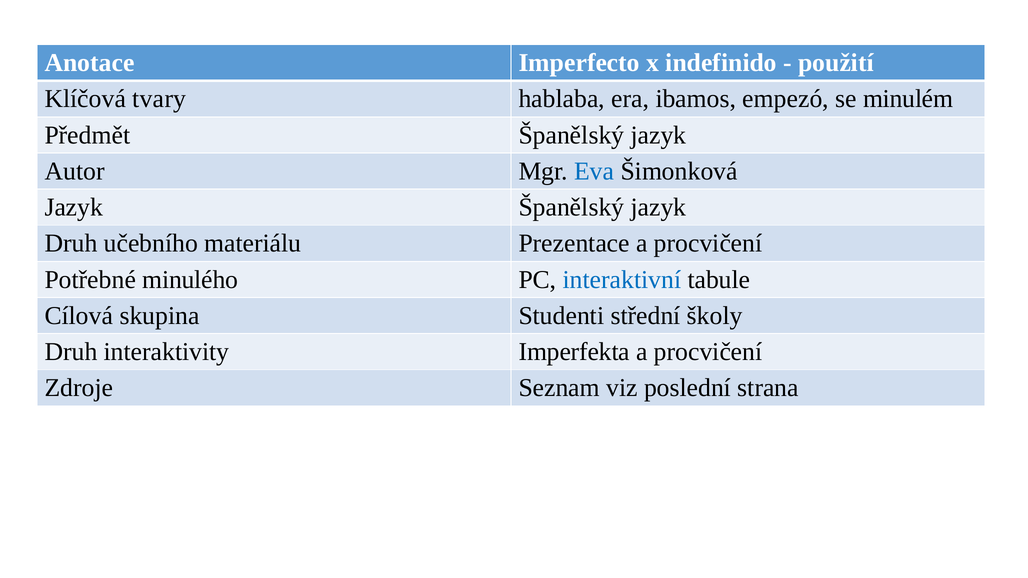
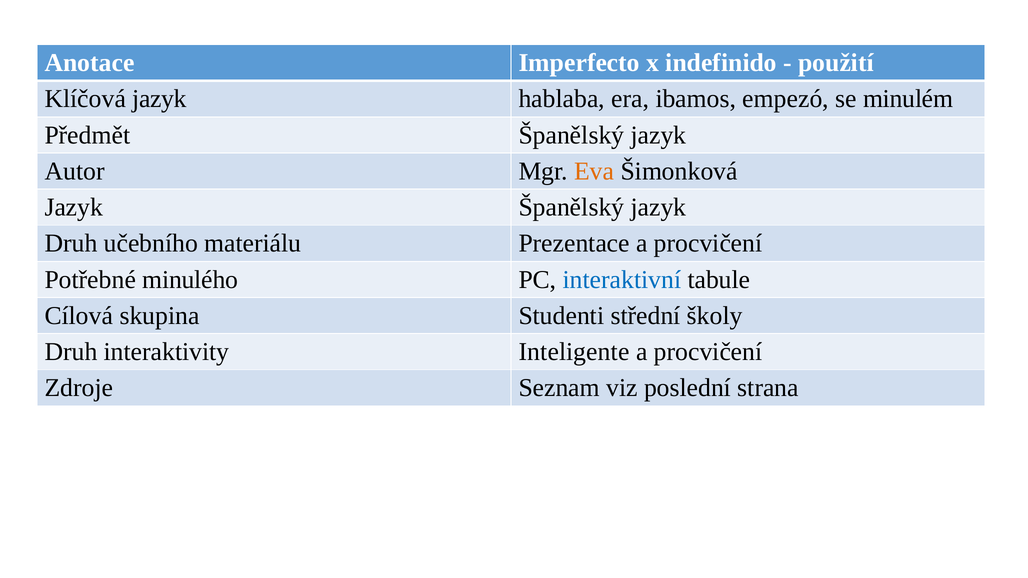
Klíčová tvary: tvary -> jazyk (160, 99)
Eva colour: blue -> orange (594, 171)
Imperfekta: Imperfekta -> Inteligente (574, 352)
